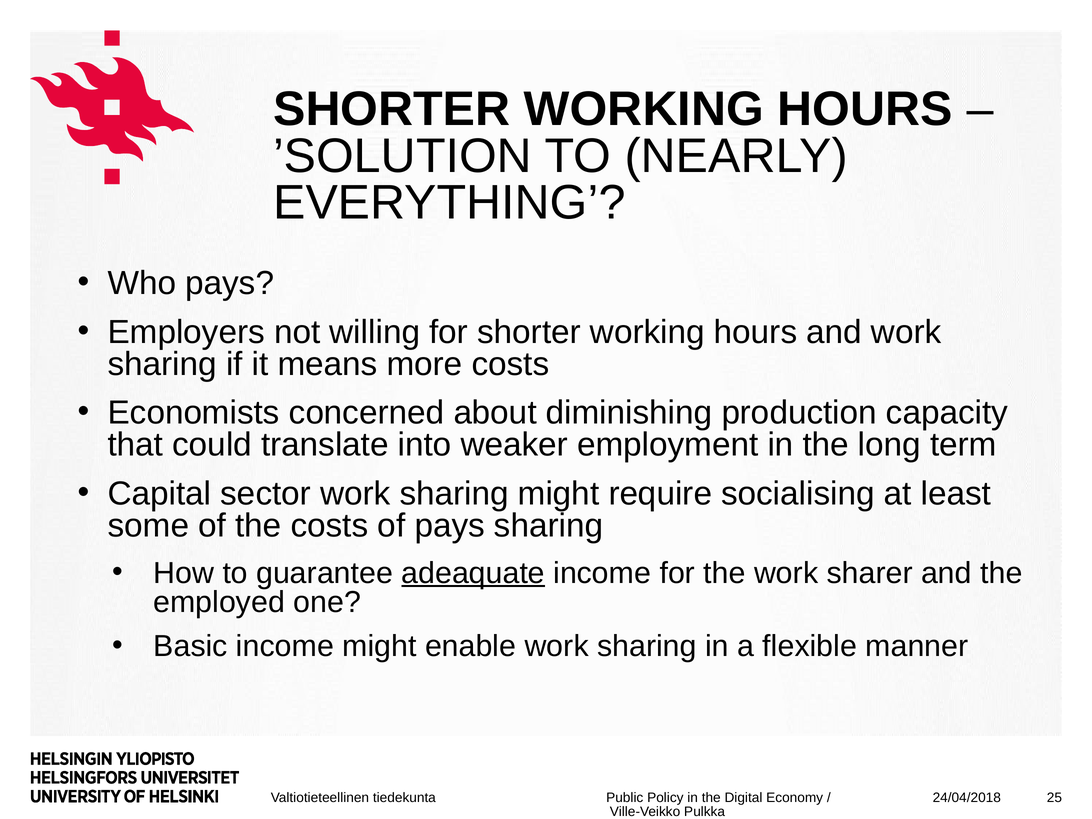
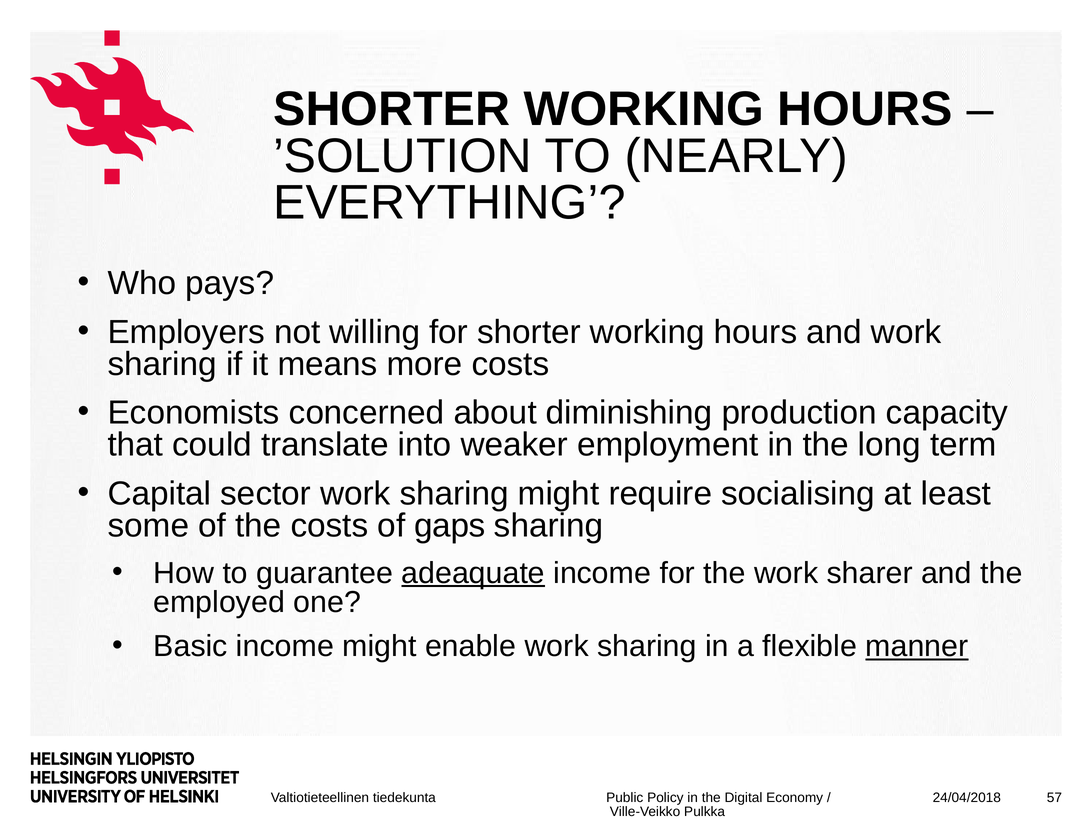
of pays: pays -> gaps (450, 526)
manner underline: none -> present (917, 646)
25: 25 -> 57 (1054, 798)
